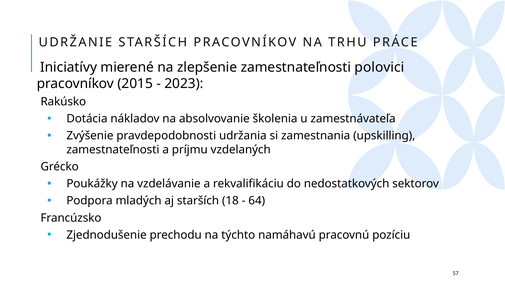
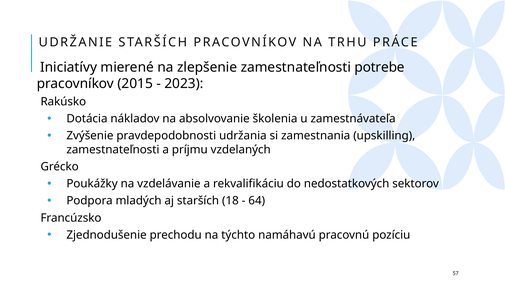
polovici: polovici -> potrebe (380, 67)
